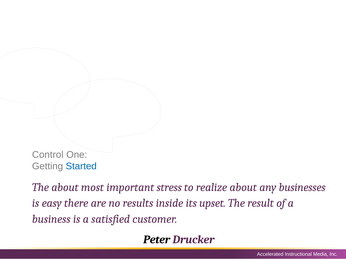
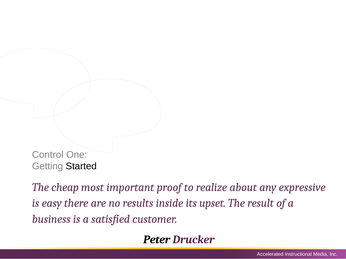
Started colour: blue -> black (81, 167)
The about: about -> cheap (65, 188)
stress: stress -> proof (169, 188)
businesses: businesses -> expressive (302, 188)
